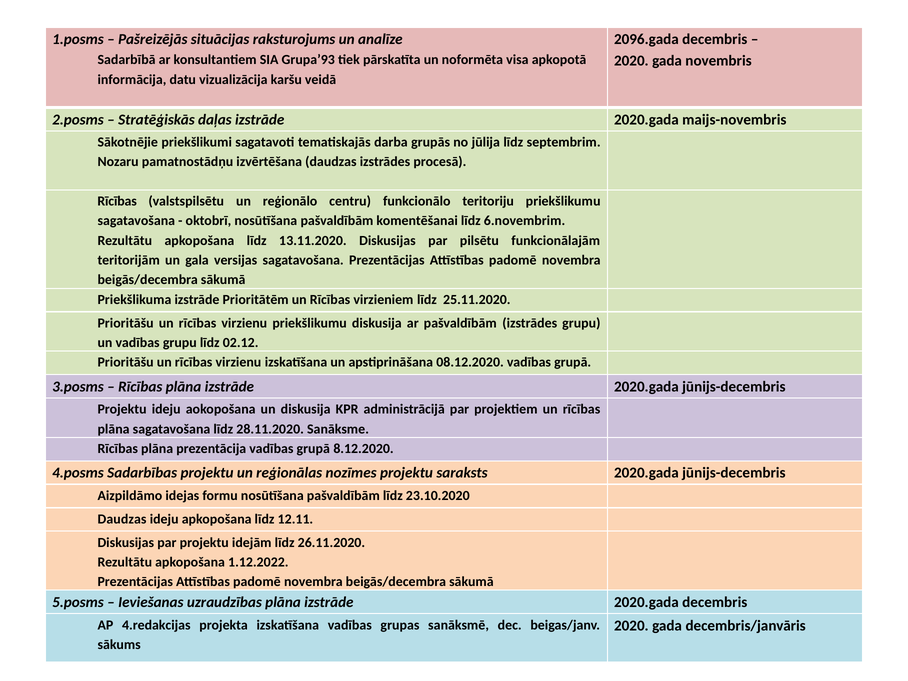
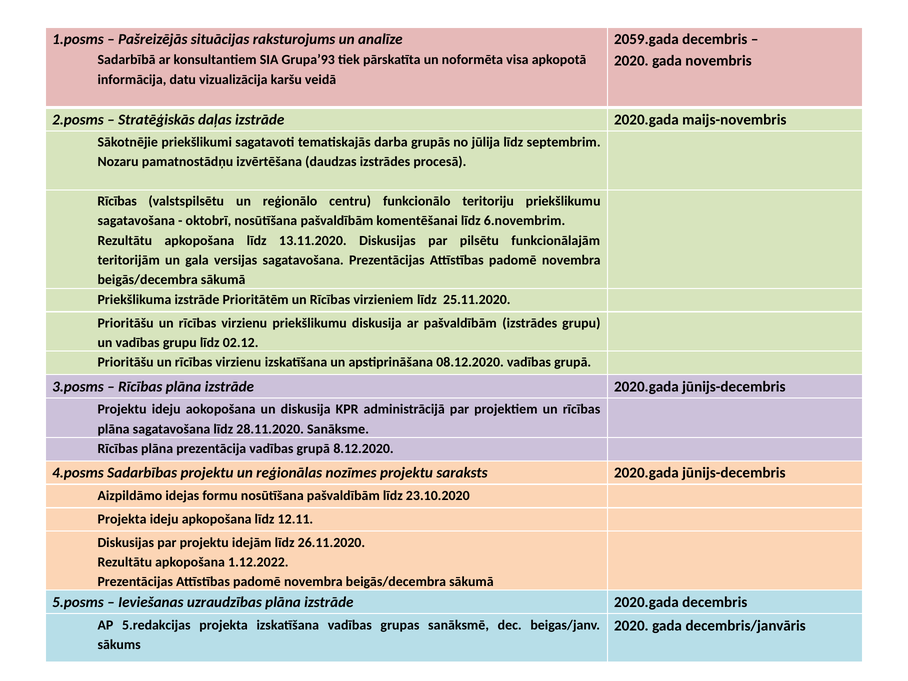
2096.gada: 2096.gada -> 2059.gada (646, 39)
Daudzas: Daudzas -> Projekta (122, 519)
4.redakcijas: 4.redakcijas -> 5.redakcijas (156, 625)
